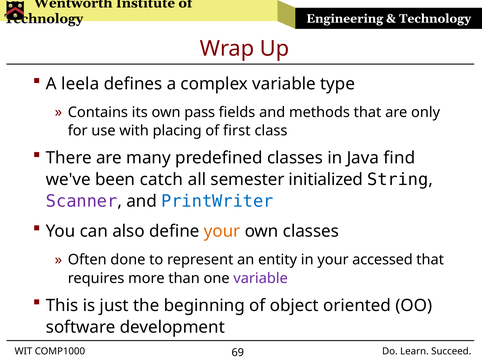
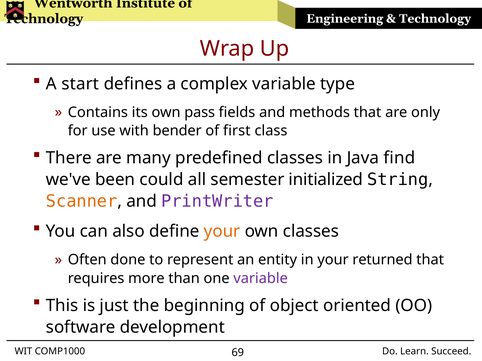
leela: leela -> start (80, 84)
placing: placing -> bender (177, 131)
catch: catch -> could (162, 180)
Scanner colour: purple -> orange (82, 201)
PrintWriter colour: blue -> purple (217, 201)
accessed: accessed -> returned (382, 260)
